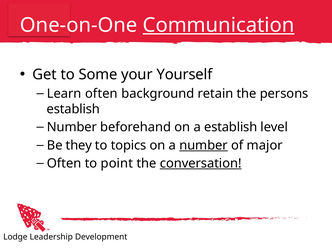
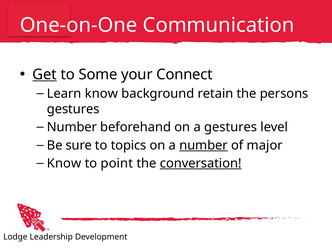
Communication underline: present -> none (219, 25)
Get underline: none -> present (45, 75)
Yourself: Yourself -> Connect (185, 75)
Learn often: often -> know (101, 94)
establish: establish -> gestures (73, 109)
a establish: establish -> gestures (231, 127)
they: they -> sure (79, 145)
Often: Often -> Know (64, 163)
